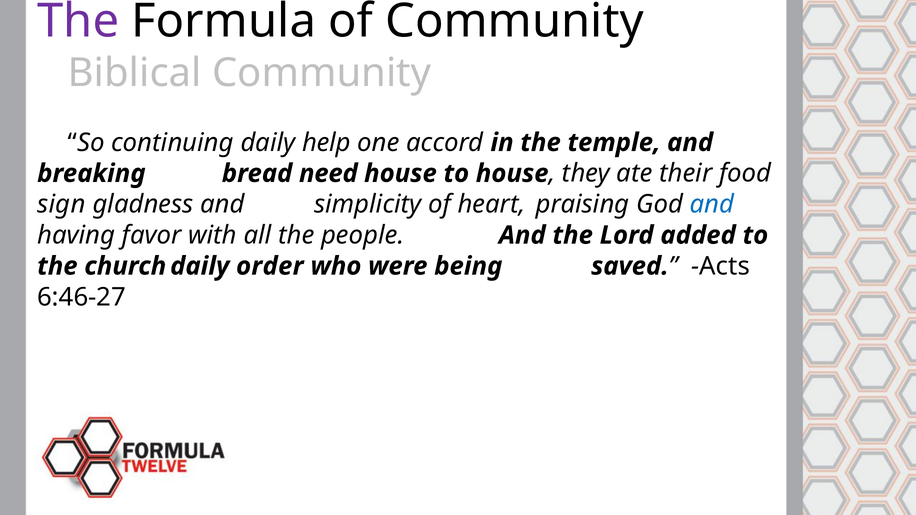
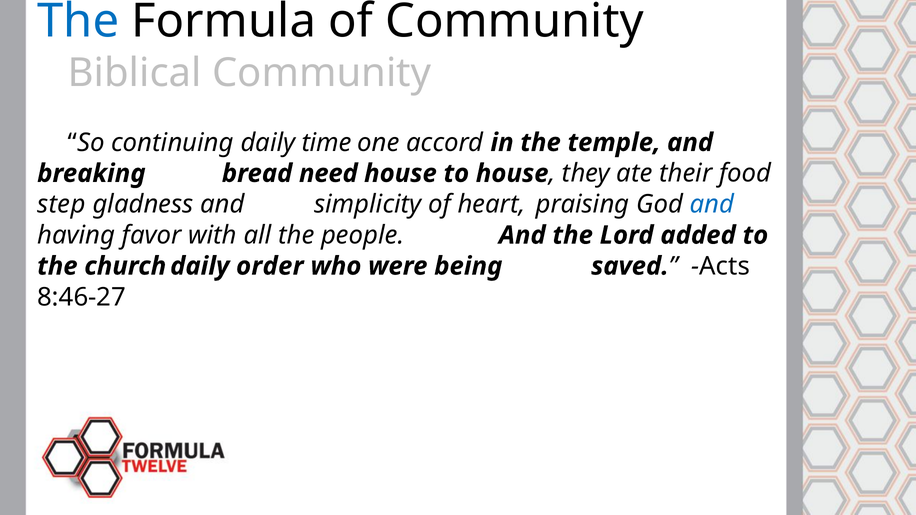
The colour: purple -> blue (78, 21)
help: help -> time (327, 143)
sign: sign -> step (61, 204)
6:46-27: 6:46-27 -> 8:46-27 (82, 297)
